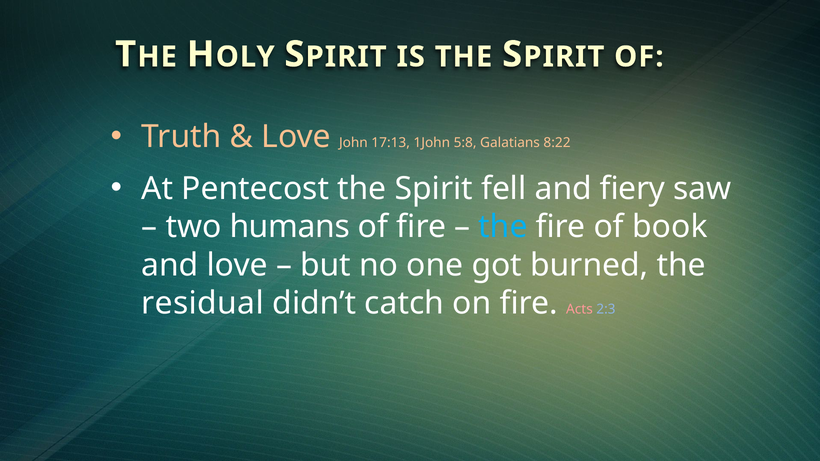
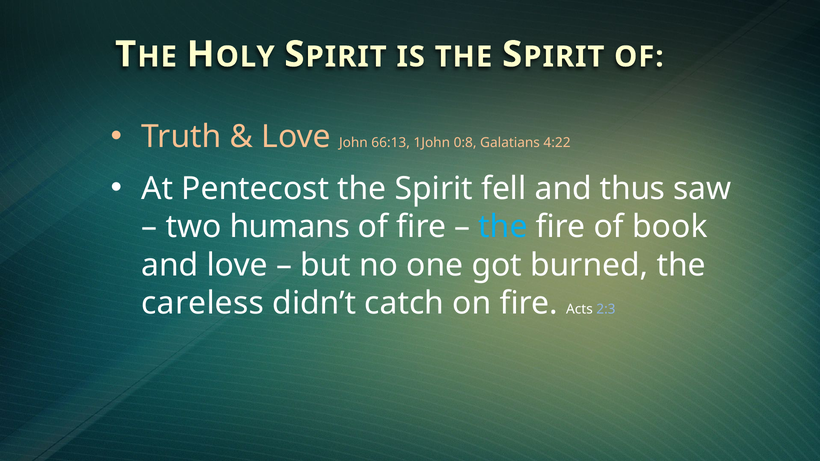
17:13: 17:13 -> 66:13 (391, 143)
5:8: 5:8 -> 0:8 (465, 143)
8:22: 8:22 -> 4:22 (557, 143)
fiery: fiery -> thus (633, 189)
residual: residual -> careless (203, 304)
Acts colour: pink -> white (579, 310)
